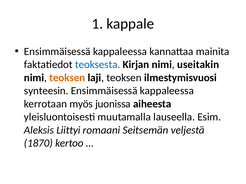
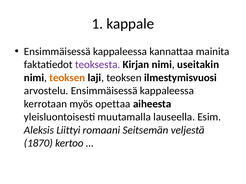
teoksesta colour: blue -> purple (98, 65)
synteesin: synteesin -> arvostelu (46, 91)
juonissa: juonissa -> opettaa (113, 104)
